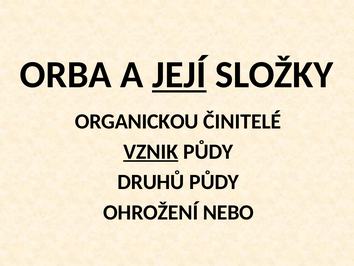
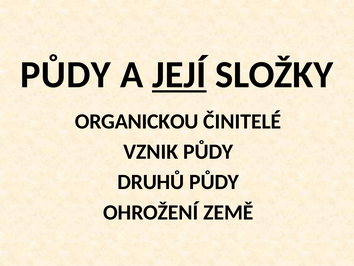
ORBA: ORBA -> PŮDY (65, 75)
VZNIK underline: present -> none (151, 151)
NEBO: NEBO -> ZEMĚ (228, 212)
